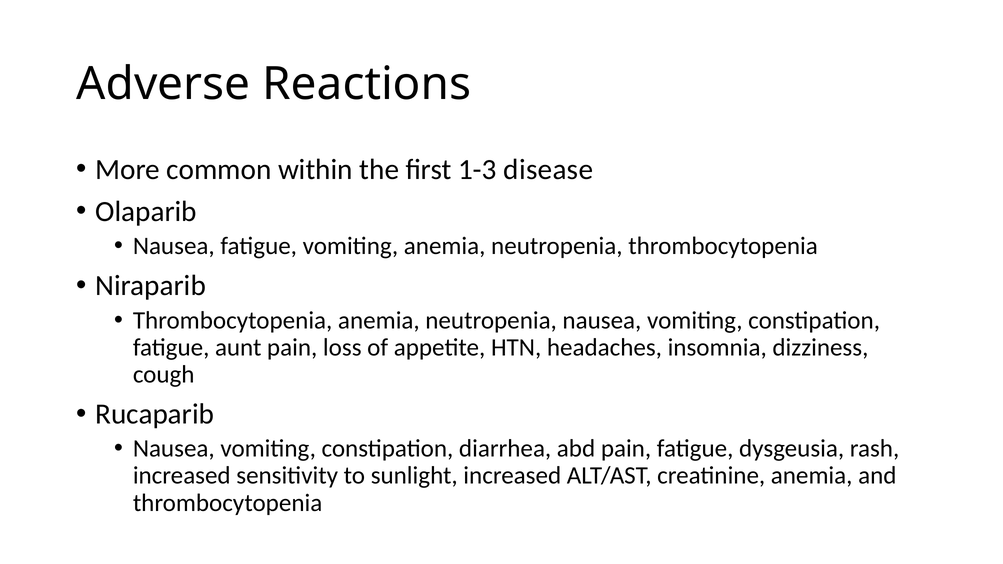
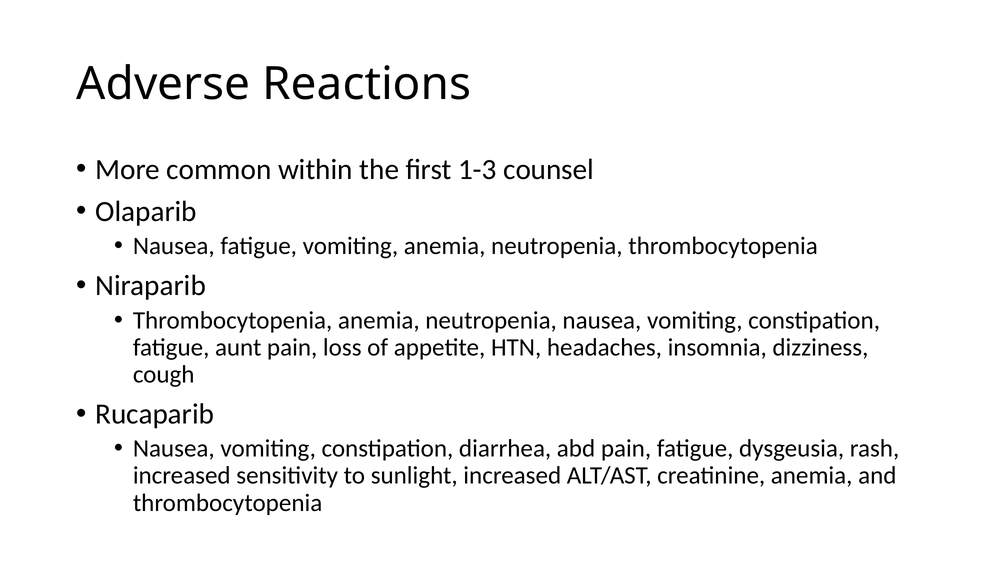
disease: disease -> counsel (549, 170)
